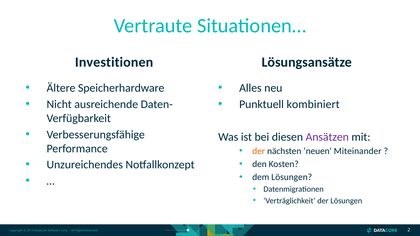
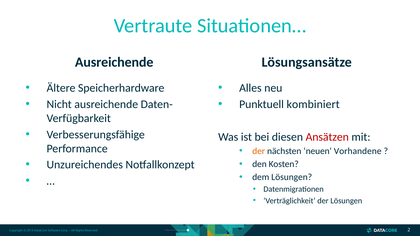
Investitionen: Investitionen -> Ausreichende (114, 62)
Ansätzen colour: purple -> red (327, 137)
Miteinander: Miteinander -> Vorhandene (358, 151)
